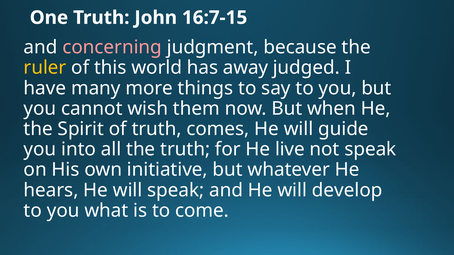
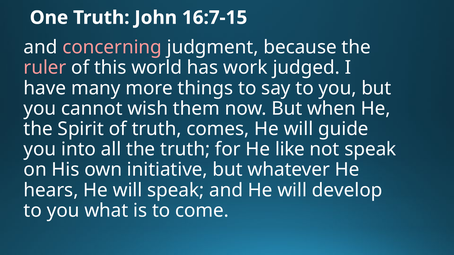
ruler colour: yellow -> pink (45, 68)
away: away -> work (245, 68)
live: live -> like (290, 150)
